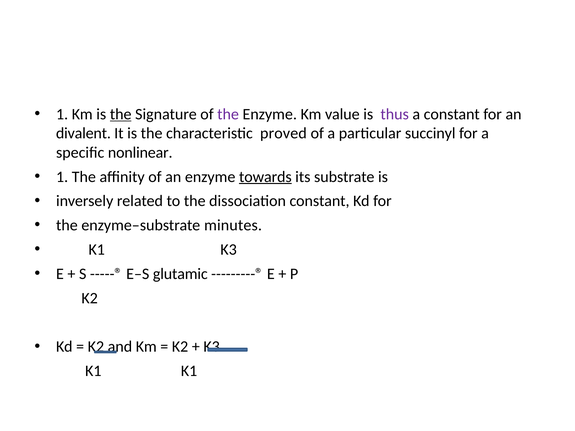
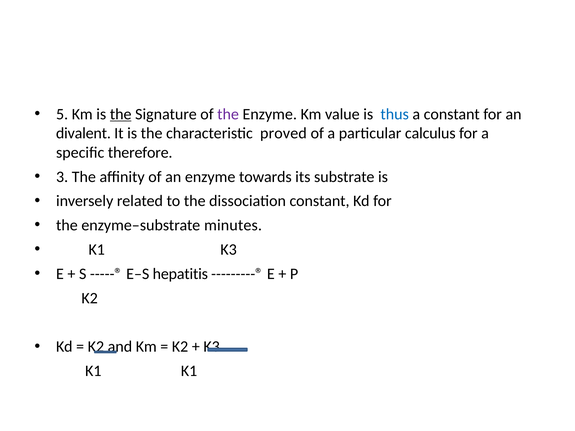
1: 1 -> 5 (62, 114)
thus colour: purple -> blue (395, 114)
succinyl: succinyl -> calculus (430, 133)
nonlinear: nonlinear -> therefore (140, 153)
1: 1 -> 3 (62, 177)
towards underline: present -> none (265, 177)
glutamic: glutamic -> hepatitis (180, 274)
